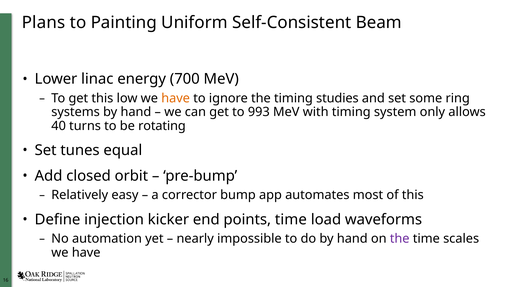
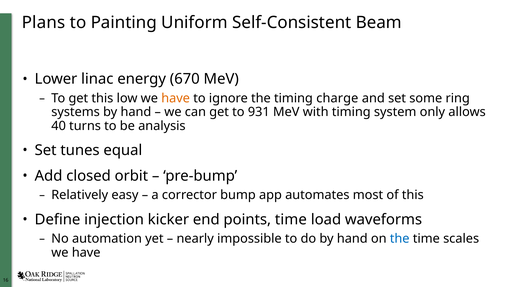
700: 700 -> 670 (185, 79)
studies: studies -> charge (337, 98)
993: 993 -> 931 (259, 112)
rotating: rotating -> analysis (162, 126)
the colour: purple -> blue (400, 239)
